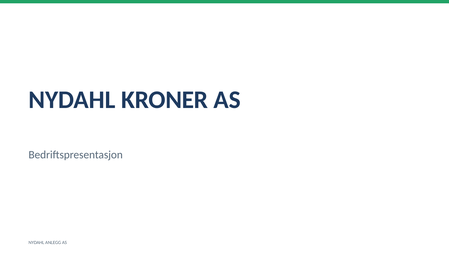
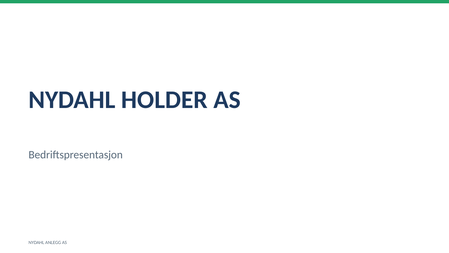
KRONER: KRONER -> HOLDER (164, 100)
